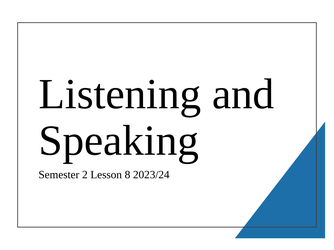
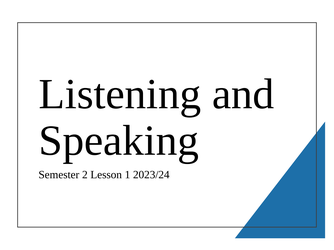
8: 8 -> 1 (127, 175)
